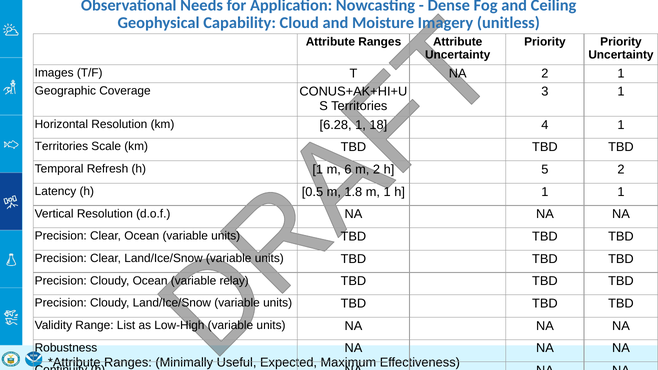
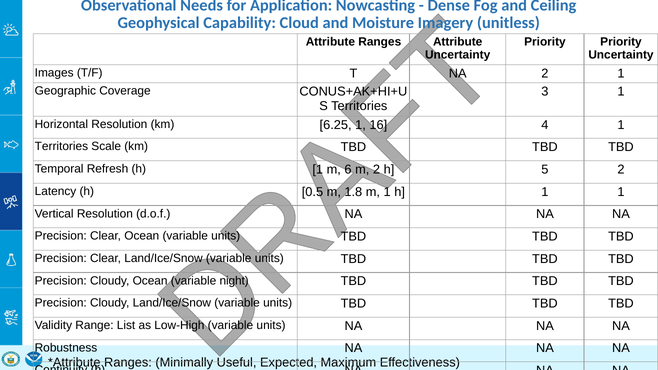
6.28: 6.28 -> 6.25 (336, 125)
18: 18 -> 16 (378, 125)
relay: relay -> night (234, 281)
